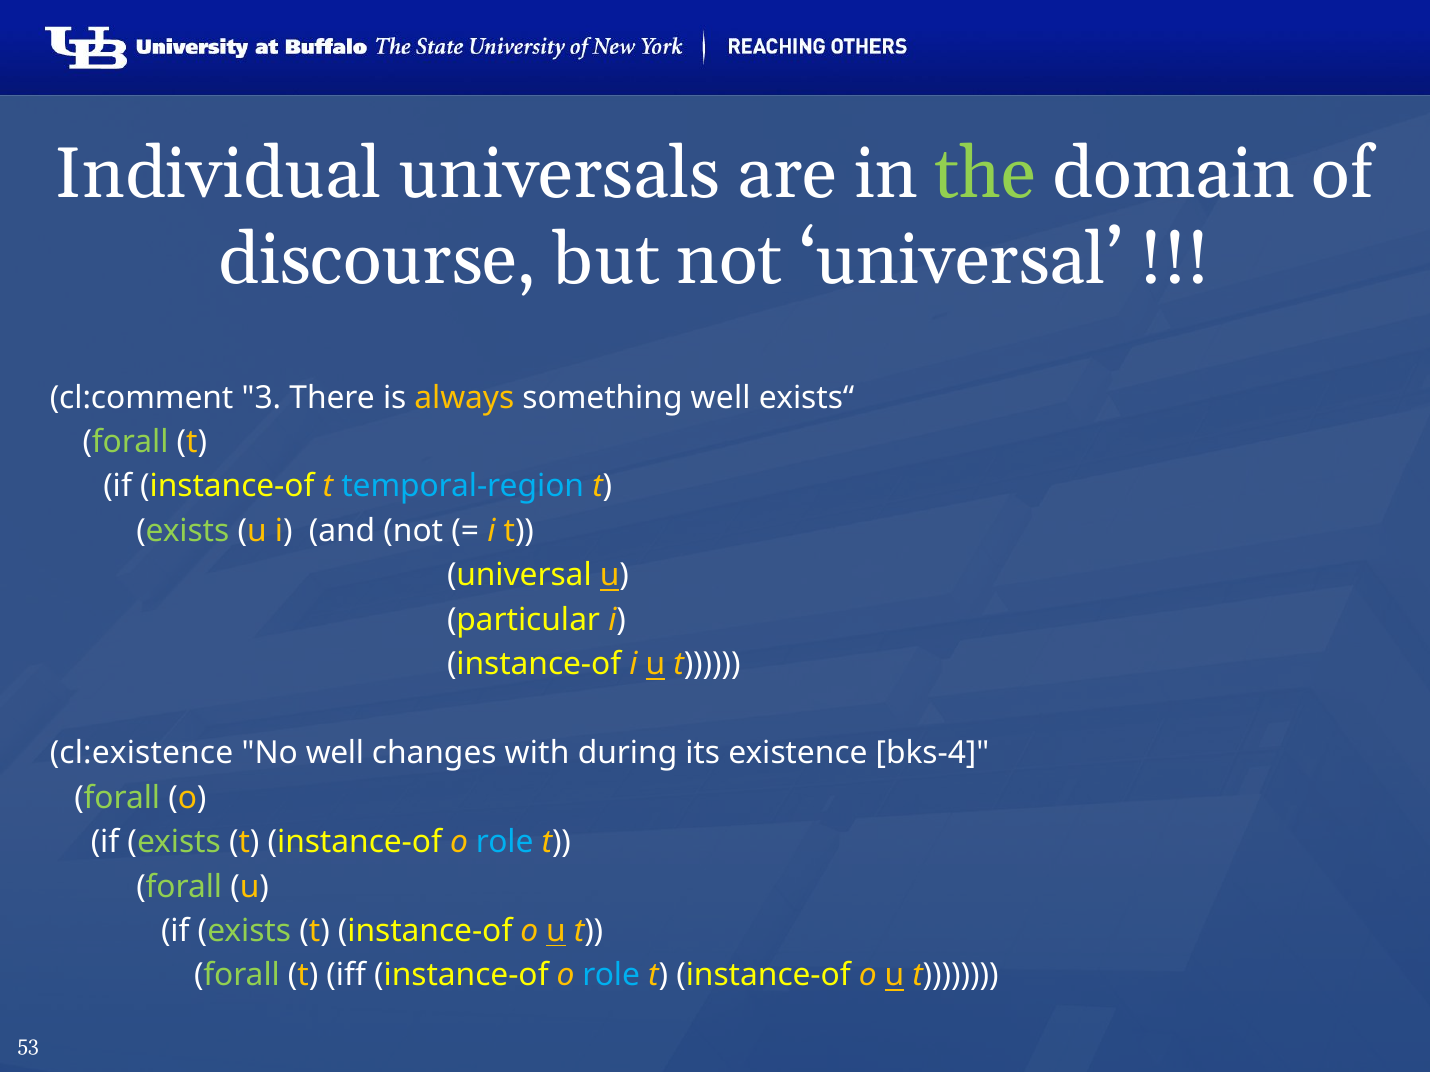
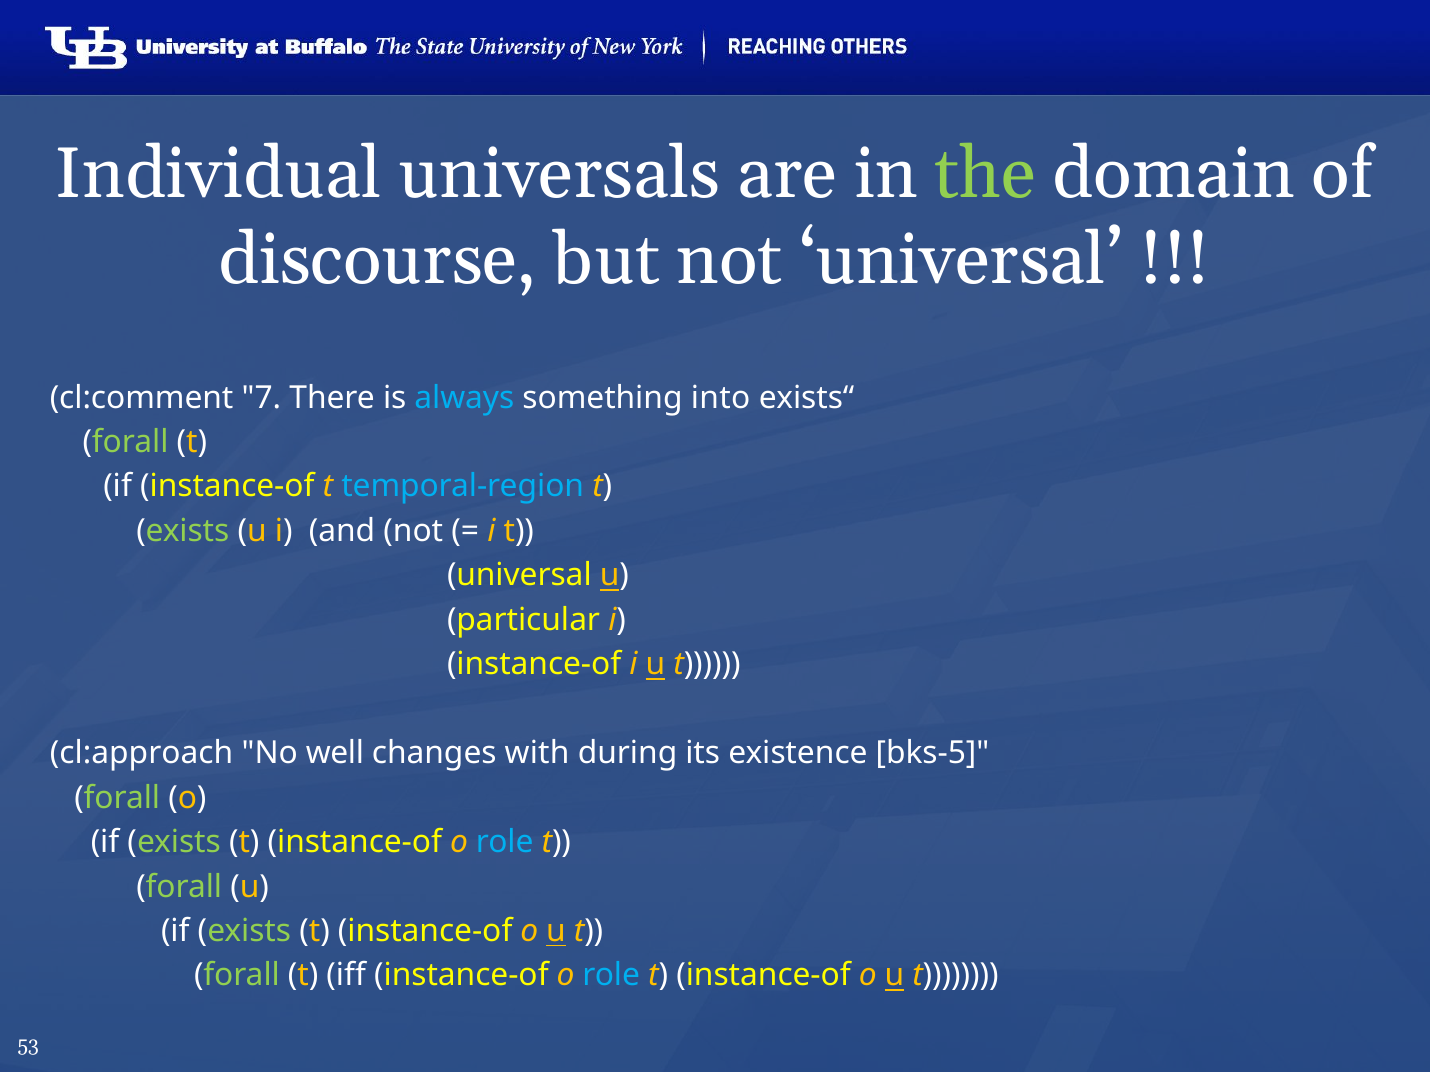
3: 3 -> 7 (261, 398)
always colour: yellow -> light blue (464, 398)
something well: well -> into (721, 398)
cl:existence: cl:existence -> cl:approach (142, 754)
bks-4: bks-4 -> bks-5 (933, 754)
